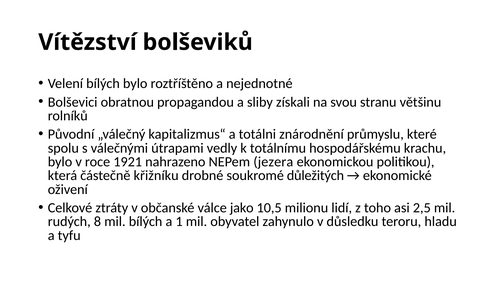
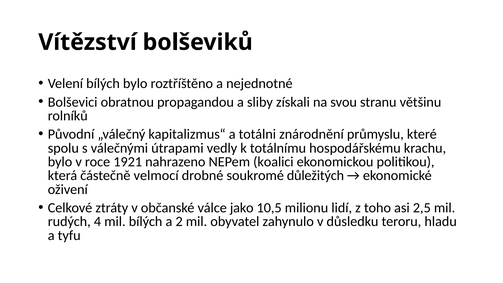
jezera: jezera -> koalici (273, 162)
křižníku: křižníku -> velmocí (156, 176)
8: 8 -> 4 (97, 222)
1: 1 -> 2 (179, 222)
